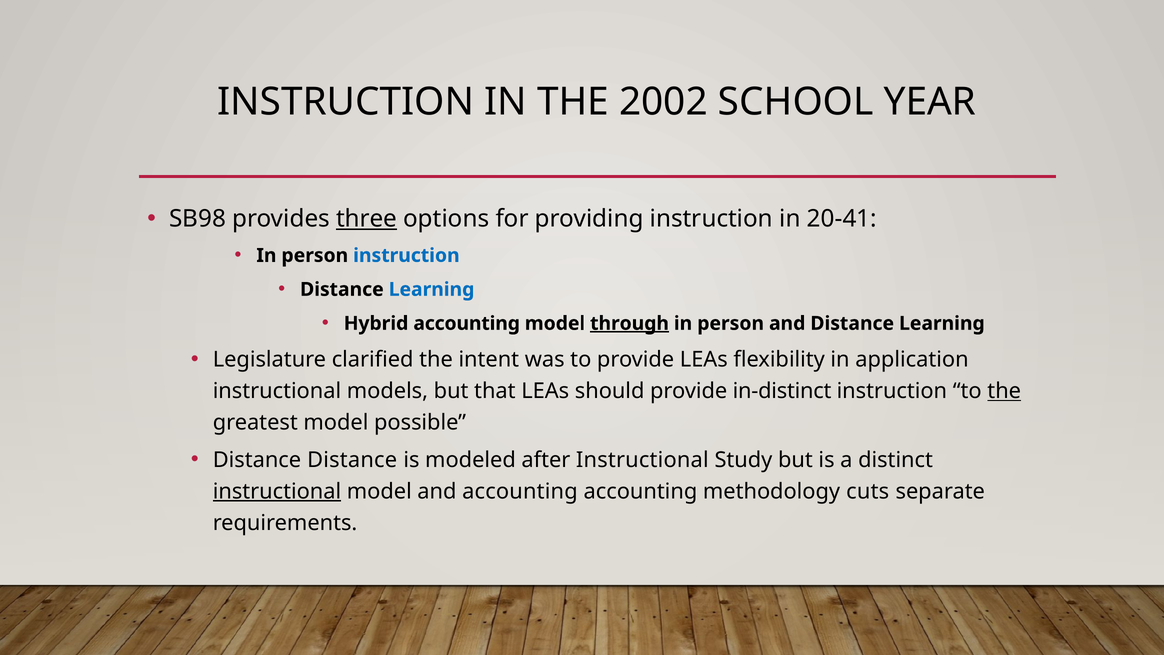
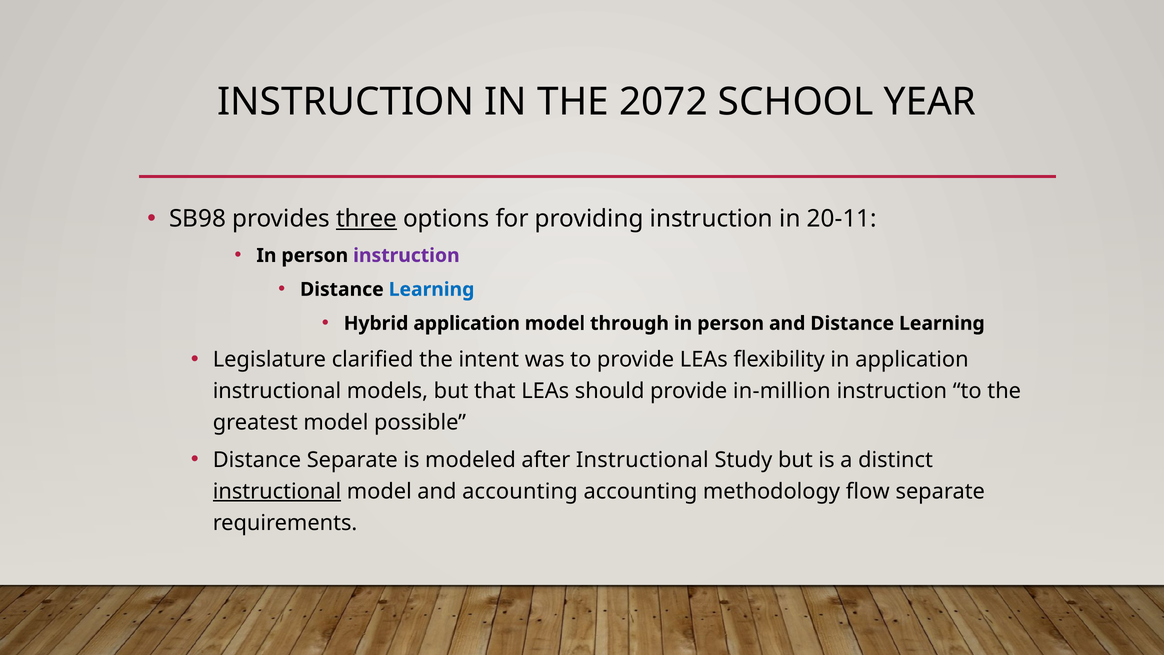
2002: 2002 -> 2072 (663, 102)
20-41: 20-41 -> 20-11 (842, 219)
instruction colour: blue -> purple (406, 255)
Hybrid accounting: accounting -> application (467, 323)
through underline: present -> none (630, 323)
in-distinct: in-distinct -> in-million (782, 391)
the underline: present -> none (1004, 391)
Distance Distance: Distance -> Separate (352, 460)
cuts: cuts -> flow (868, 491)
